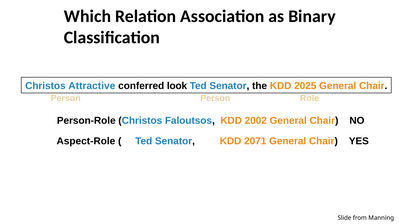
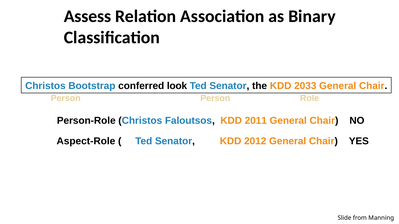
Which: Which -> Assess (88, 16)
Attractive: Attractive -> Bootstrap (92, 86)
2025: 2025 -> 2033 (305, 86)
2002: 2002 -> 2011 (256, 121)
2071: 2071 -> 2012 (255, 141)
